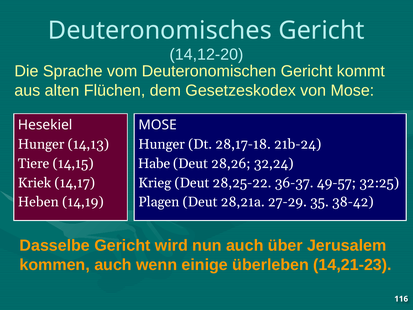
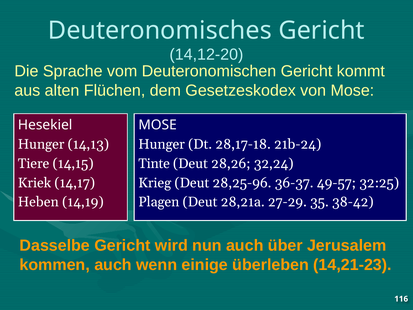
Habe: Habe -> Tinte (154, 163)
28,25-22: 28,25-22 -> 28,25-96 (242, 183)
